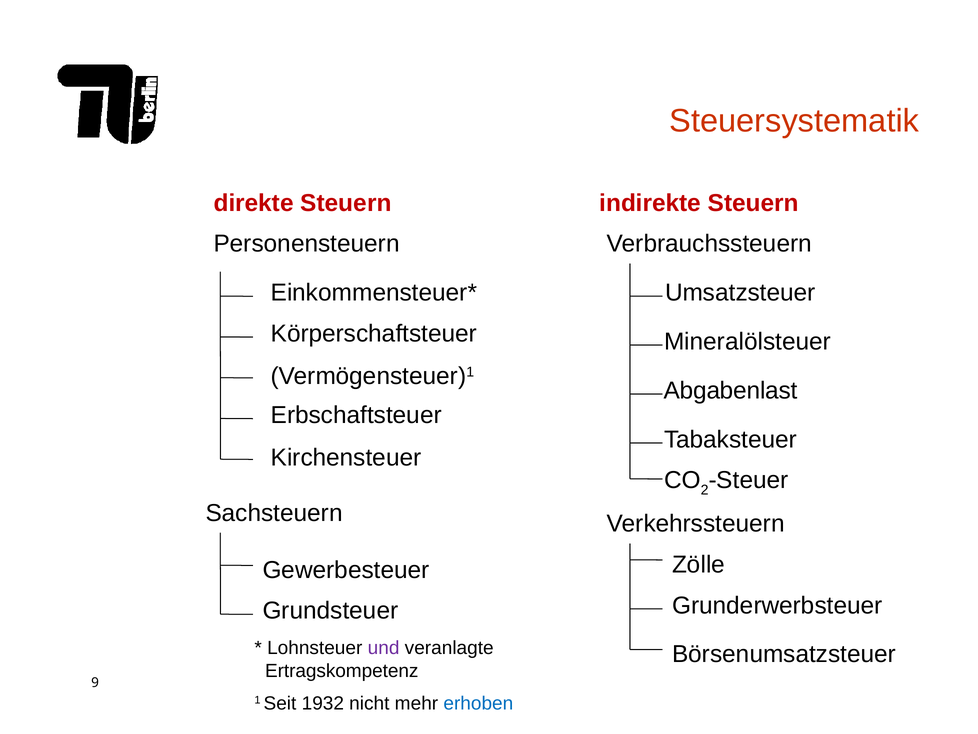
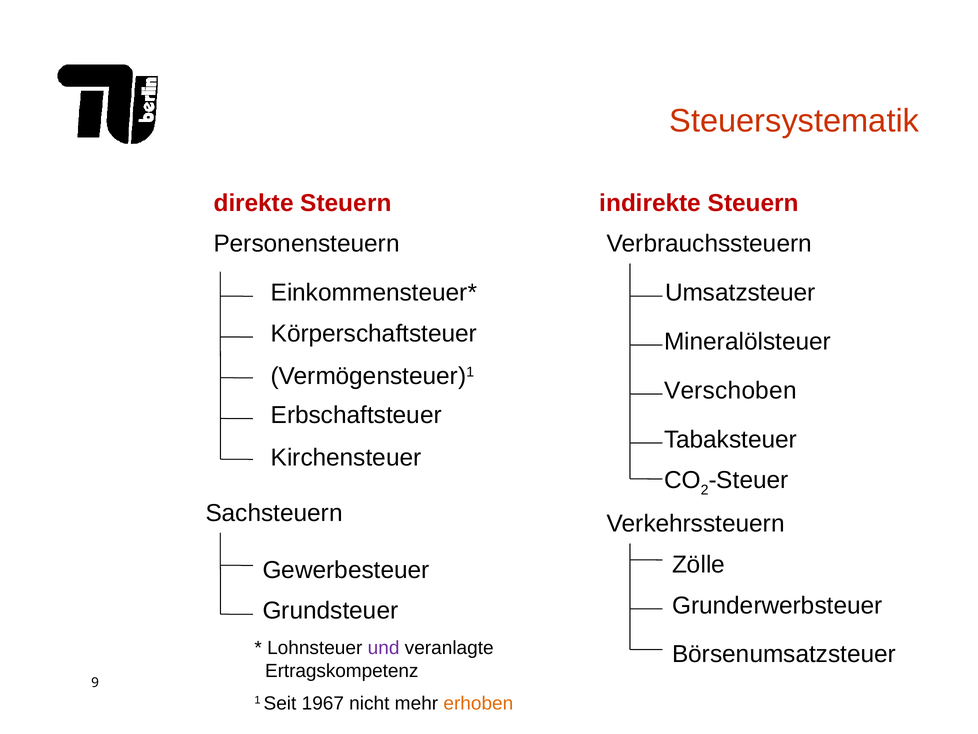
Abgabenlast: Abgabenlast -> Verschoben (730, 390)
1932: 1932 -> 1967 (323, 703)
erhoben colour: blue -> orange (478, 703)
